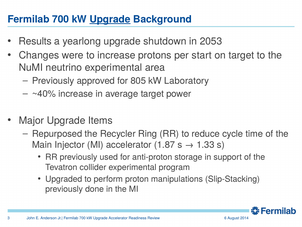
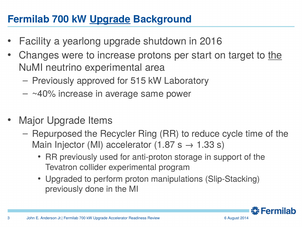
Results: Results -> Facility (35, 41)
2053: 2053 -> 2016 (211, 41)
the underline: none -> present (275, 55)
805: 805 -> 515 (138, 81)
average target: target -> same (152, 94)
